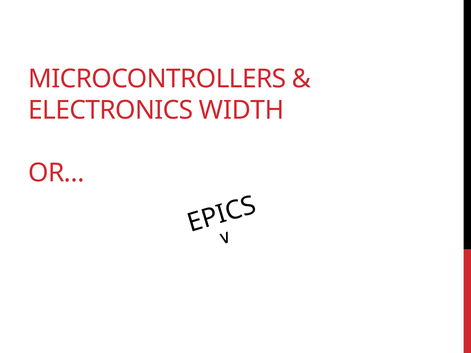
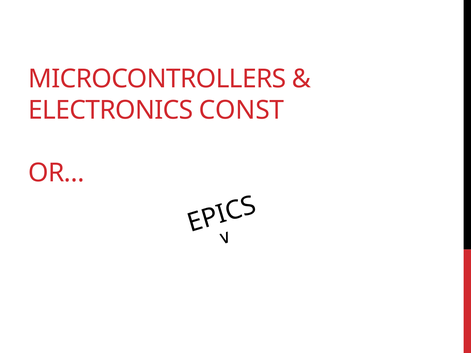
WIDTH: WIDTH -> CONST (242, 110)
